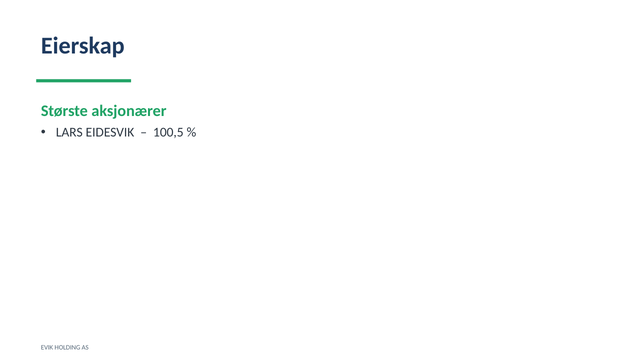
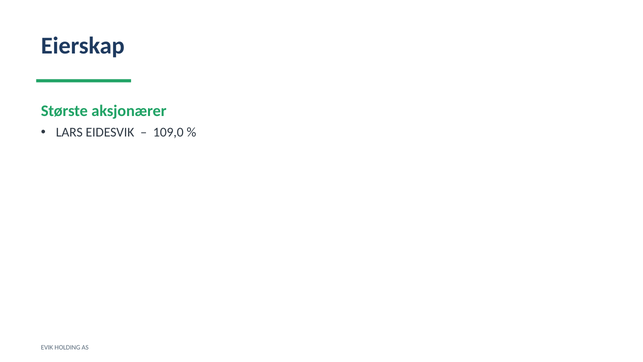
100,5: 100,5 -> 109,0 (168, 132)
